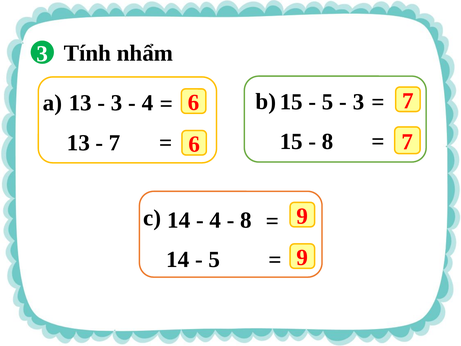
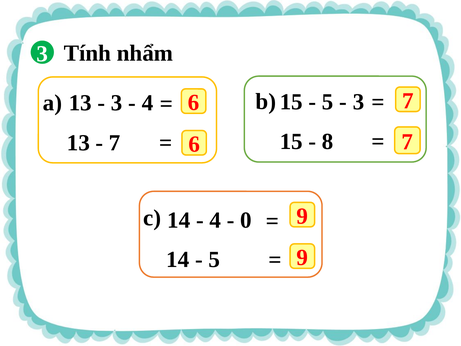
8: 8 -> 0 (246, 220)
